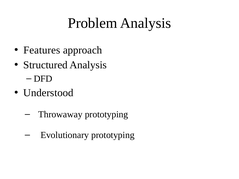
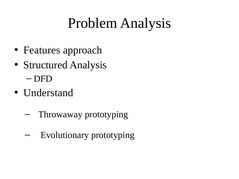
Understood: Understood -> Understand (48, 93)
